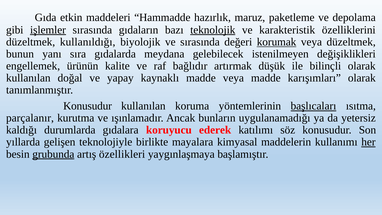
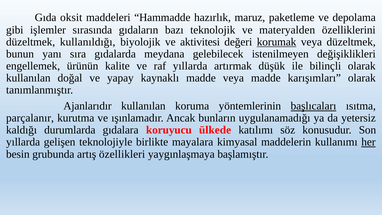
etkin: etkin -> oksit (71, 18)
işlemler underline: present -> none (48, 30)
teknolojik underline: present -> none (213, 30)
karakteristik: karakteristik -> materyalden (287, 30)
ve sırasında: sırasında -> aktivitesi (200, 42)
raf bağlıdır: bağlıdır -> yıllarda (190, 66)
Konusudur: Konusudur -> Ajanlarıdır (88, 106)
ederek: ederek -> ülkede (215, 130)
grubunda underline: present -> none (53, 154)
